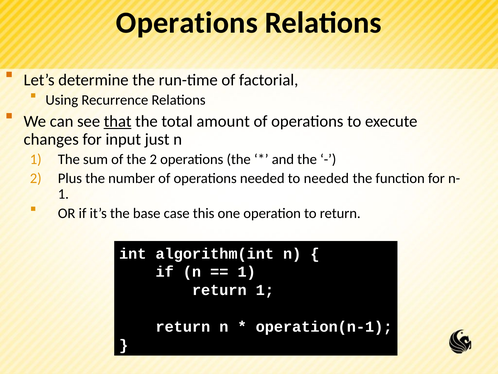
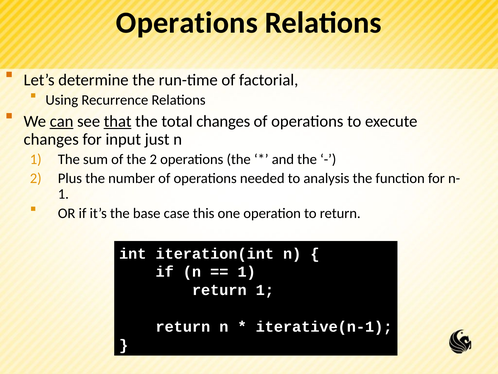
can underline: none -> present (62, 121)
total amount: amount -> changes (223, 121)
to needed: needed -> analysis (326, 178)
algorithm(int: algorithm(int -> iteration(int (215, 253)
operation(n-1: operation(n-1 -> iterative(n-1 (324, 326)
